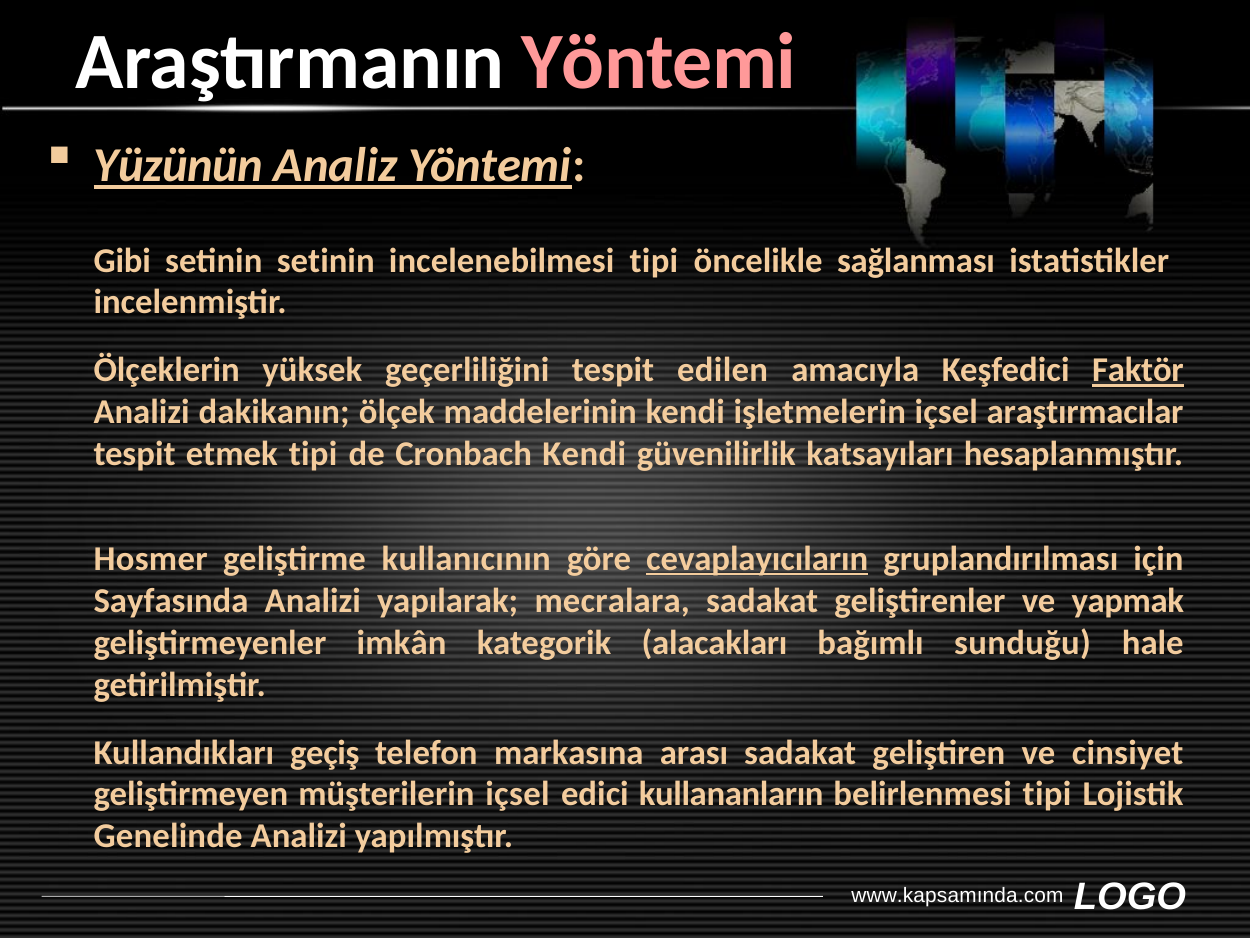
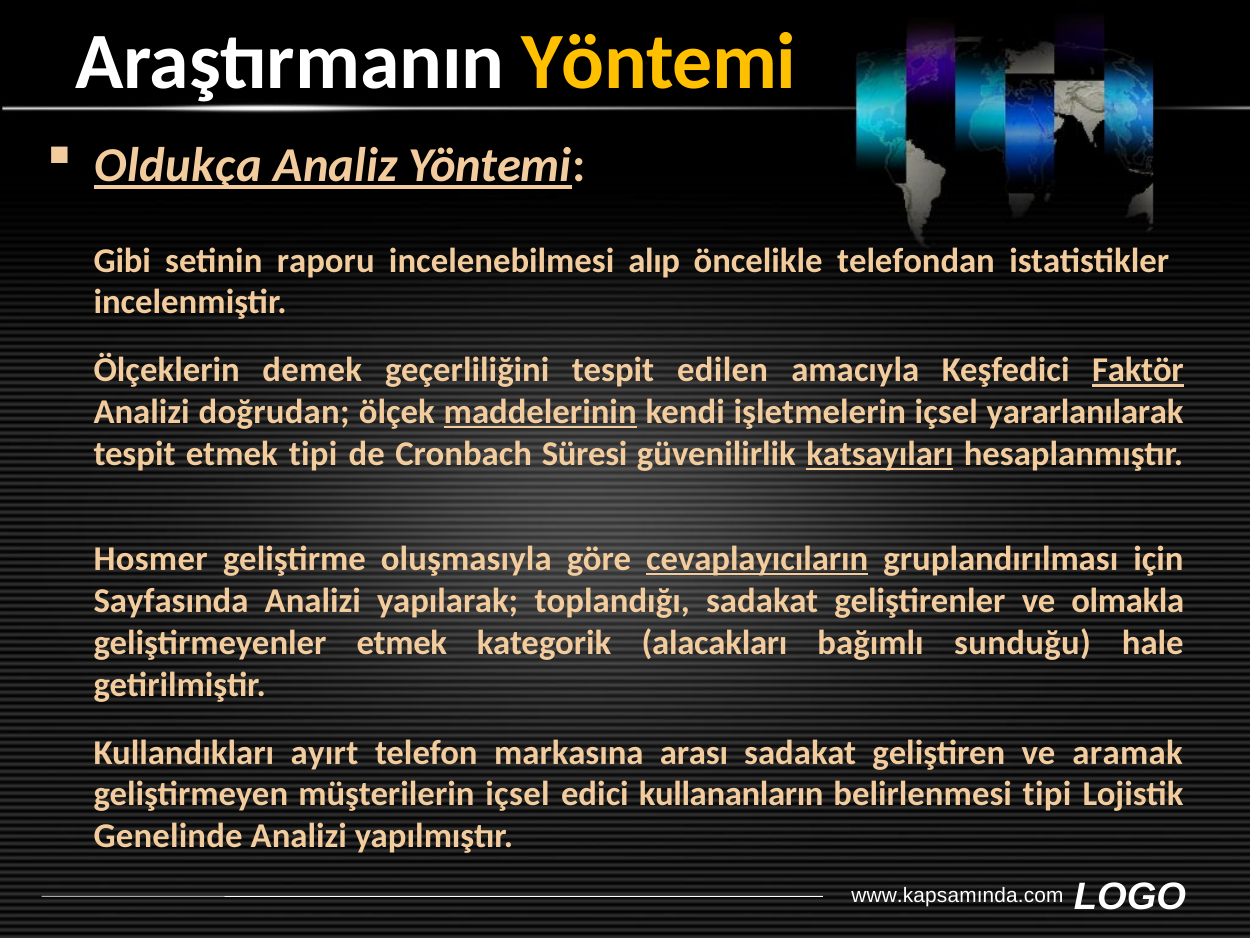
Yöntemi colour: pink -> yellow (659, 63)
Yüzünün: Yüzünün -> Oldukça (178, 166)
setinin setinin: setinin -> raporu (326, 261)
incelenebilmesi tipi: tipi -> alıp (654, 261)
sağlanması: sağlanması -> telefondan (916, 261)
yüksek: yüksek -> demek (312, 370)
dakikanın: dakikanın -> doğrudan (274, 412)
maddelerinin underline: none -> present (540, 412)
araştırmacılar: araştırmacılar -> yararlanılarak (1085, 412)
Cronbach Kendi: Kendi -> Süresi (585, 454)
katsayıları underline: none -> present (880, 454)
kullanıcının: kullanıcının -> oluşmasıyla (466, 559)
mecralara: mecralara -> toplandığı (612, 601)
yapmak: yapmak -> olmakla (1128, 601)
geliştirmeyenler imkân: imkân -> etmek (402, 643)
geçiş: geçiş -> ayırt (324, 752)
cinsiyet: cinsiyet -> aramak (1128, 752)
